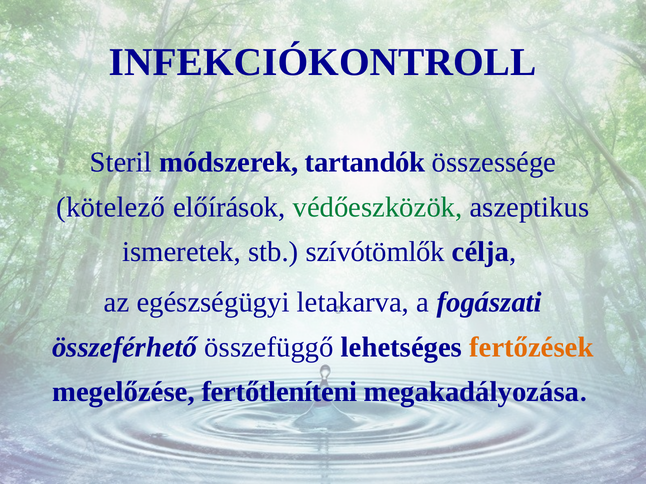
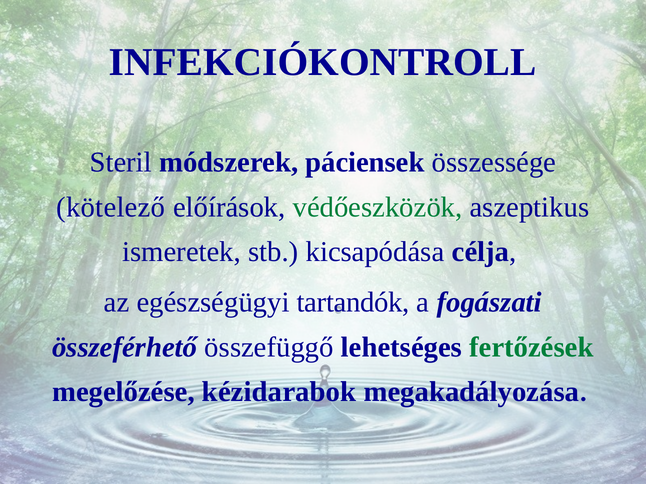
tartandók: tartandók -> páciensek (365, 163)
szívótömlők: szívótömlők -> kicsapódása (375, 252)
letakarva: letakarva -> tartandók (353, 303)
fertőzések colour: orange -> green (531, 348)
fertőtleníteni: fertőtleníteni -> kézidarabok (279, 392)
